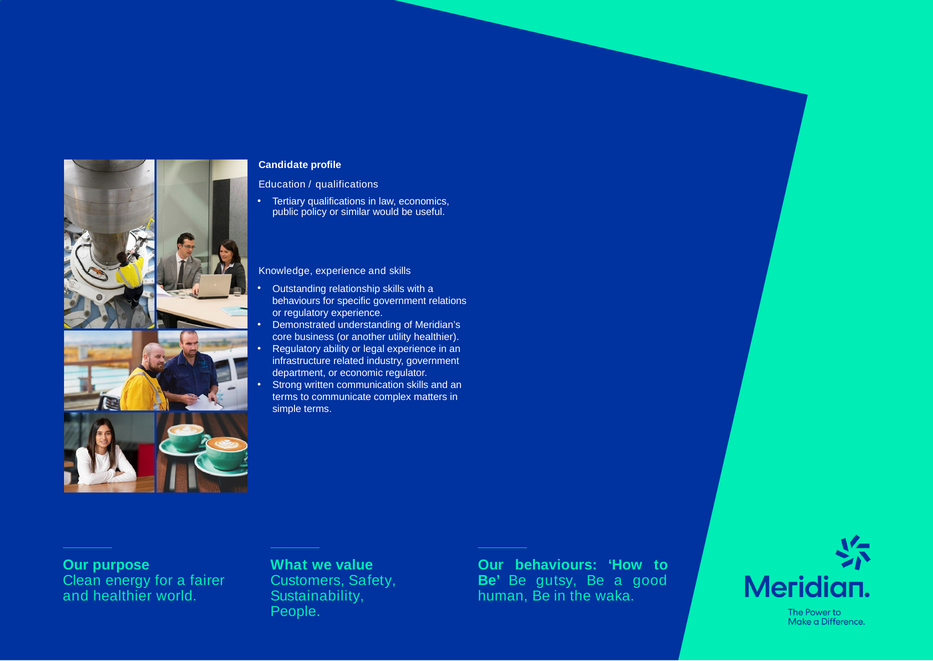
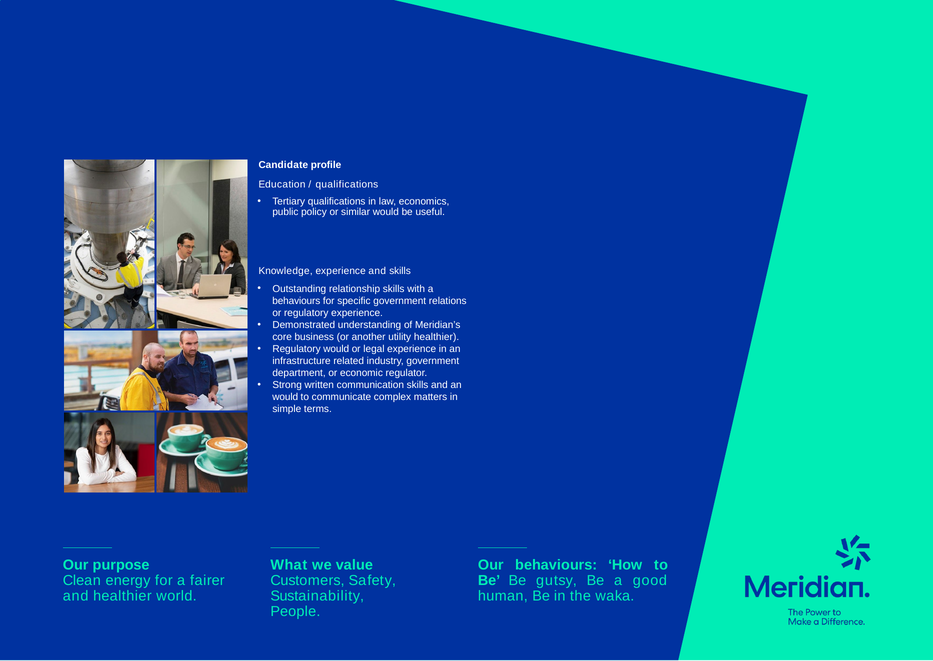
Regulatory ability: ability -> would (336, 349)
terms: terms -> would (285, 397)
